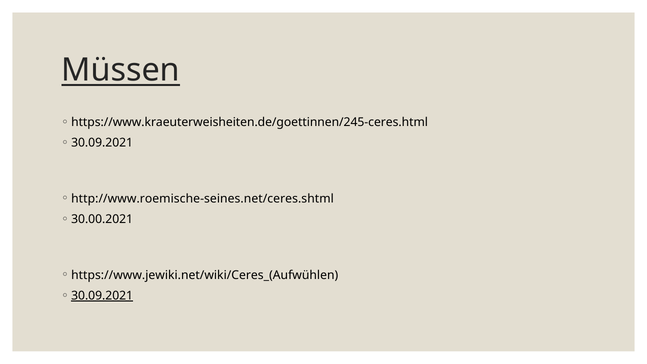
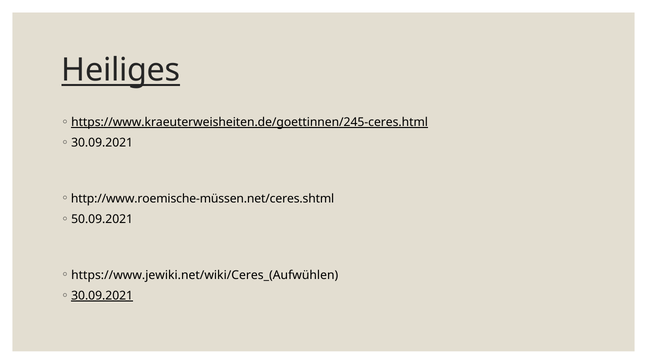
Müssen: Müssen -> Heiliges (121, 70)
https://www.kraeuterweisheiten.de/goettinnen/245-ceres.html underline: none -> present (250, 122)
http://www.roemische-seines.net/ceres.shtml: http://www.roemische-seines.net/ceres.shtml -> http://www.roemische-müssen.net/ceres.shtml (203, 199)
30.00.2021: 30.00.2021 -> 50.09.2021 (102, 219)
